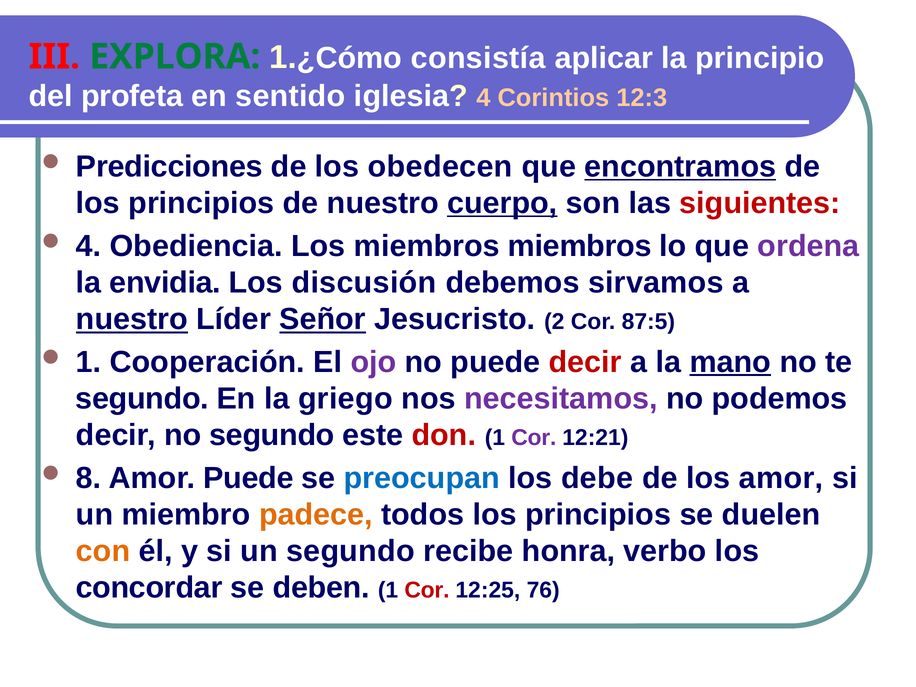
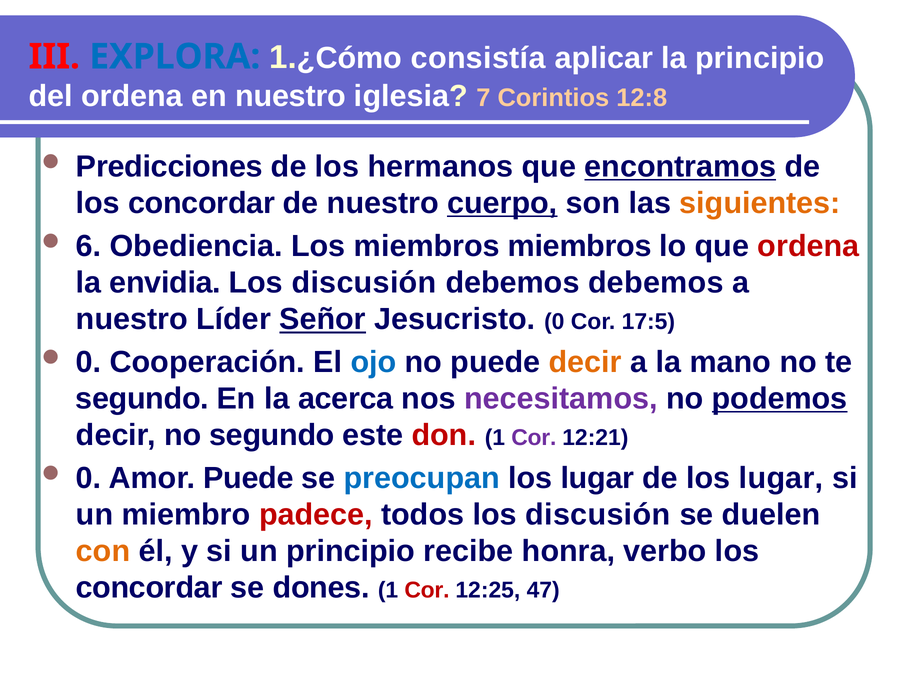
EXPLORA colour: green -> blue (175, 57)
del profeta: profeta -> ordena (132, 96)
en sentido: sentido -> nuestro (291, 96)
iglesia 4: 4 -> 7 (483, 98)
12:3: 12:3 -> 12:8 (642, 98)
obedecen: obedecen -> hermanos (440, 167)
principios: principios -> concordar (202, 203)
siguientes colour: red -> orange (760, 203)
4: 4 -> 6 (89, 246)
ordena colour: purple -> red (808, 246)
debemos sirvamos: sirvamos -> debemos (656, 283)
nuestro underline: present -> none (132, 319)
Jesucristo 2: 2 -> 0 (554, 322)
87:5: 87:5 -> 17:5 (648, 322)
1: 1 -> 0 (89, 362)
ojo colour: purple -> blue (373, 362)
decir colour: red -> orange (585, 362)
mano underline: present -> none (730, 362)
griego: griego -> acerca (346, 399)
podemos underline: none -> present (780, 399)
8: 8 -> 0 (89, 478)
debe: debe -> lugar (597, 478)
de los amor: amor -> lugar (781, 478)
padece colour: orange -> red (316, 515)
todos los principios: principios -> discusión (598, 515)
un segundo: segundo -> principio (351, 551)
deben: deben -> dones (321, 588)
76: 76 -> 47 (543, 590)
